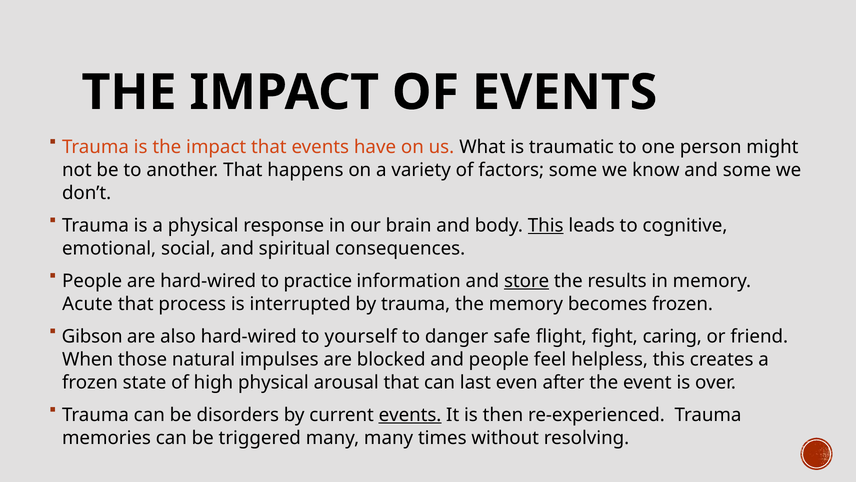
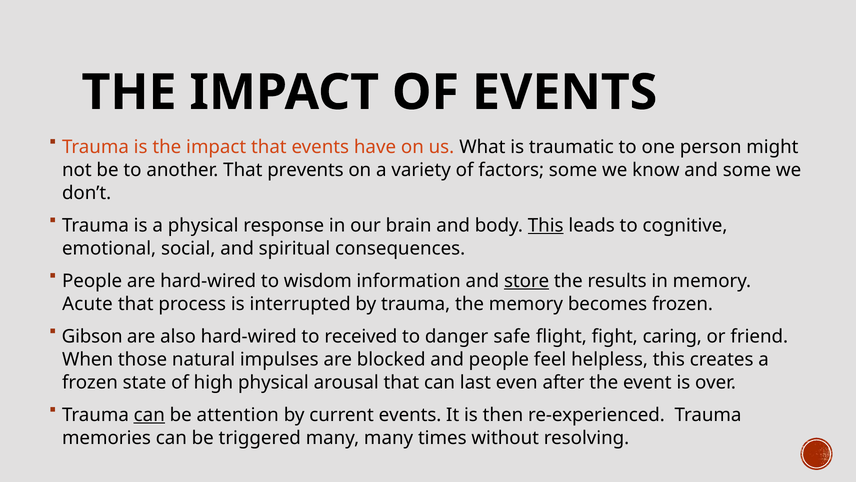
happens: happens -> prevents (305, 170)
practice: practice -> wisdom (318, 281)
yourself: yourself -> received (361, 336)
can underline: none -> present (149, 415)
disorders: disorders -> attention (238, 415)
events underline: present -> none (410, 415)
